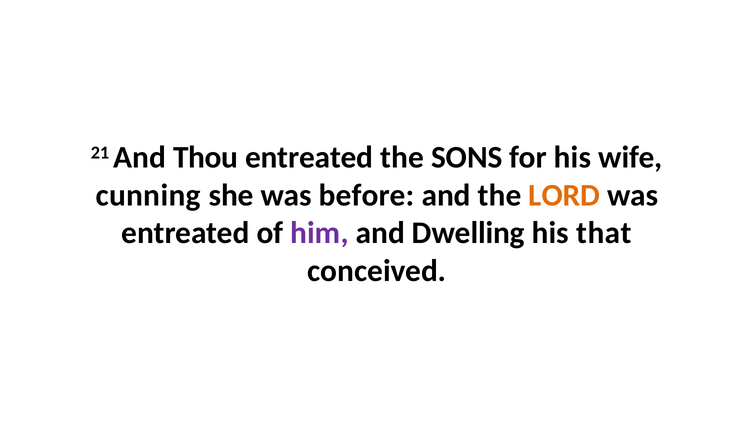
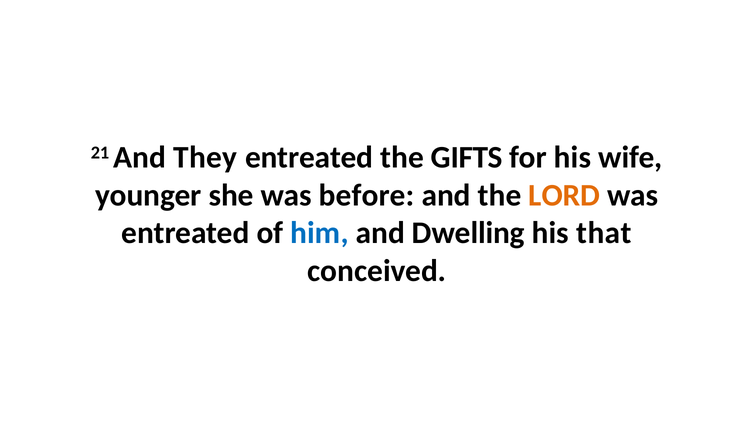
Thou: Thou -> They (205, 158)
SONS: SONS -> GIFTS (467, 158)
cunning: cunning -> younger (148, 195)
him colour: purple -> blue (320, 233)
